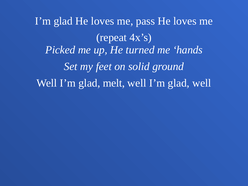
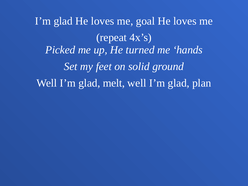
pass: pass -> goal (145, 21)
glad well: well -> plan (202, 83)
